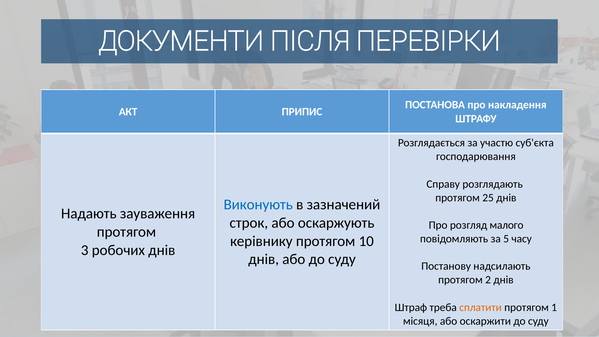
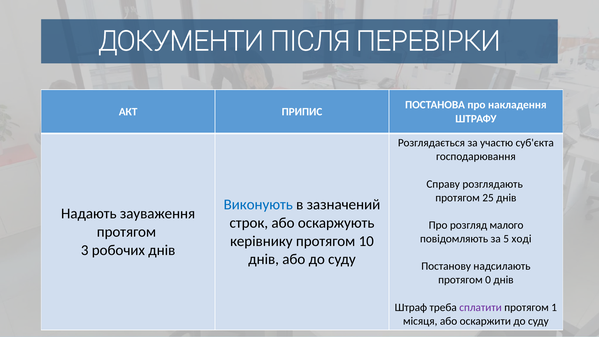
часу: часу -> ході (522, 239)
2: 2 -> 0 (488, 280)
сплатити colour: orange -> purple (481, 307)
